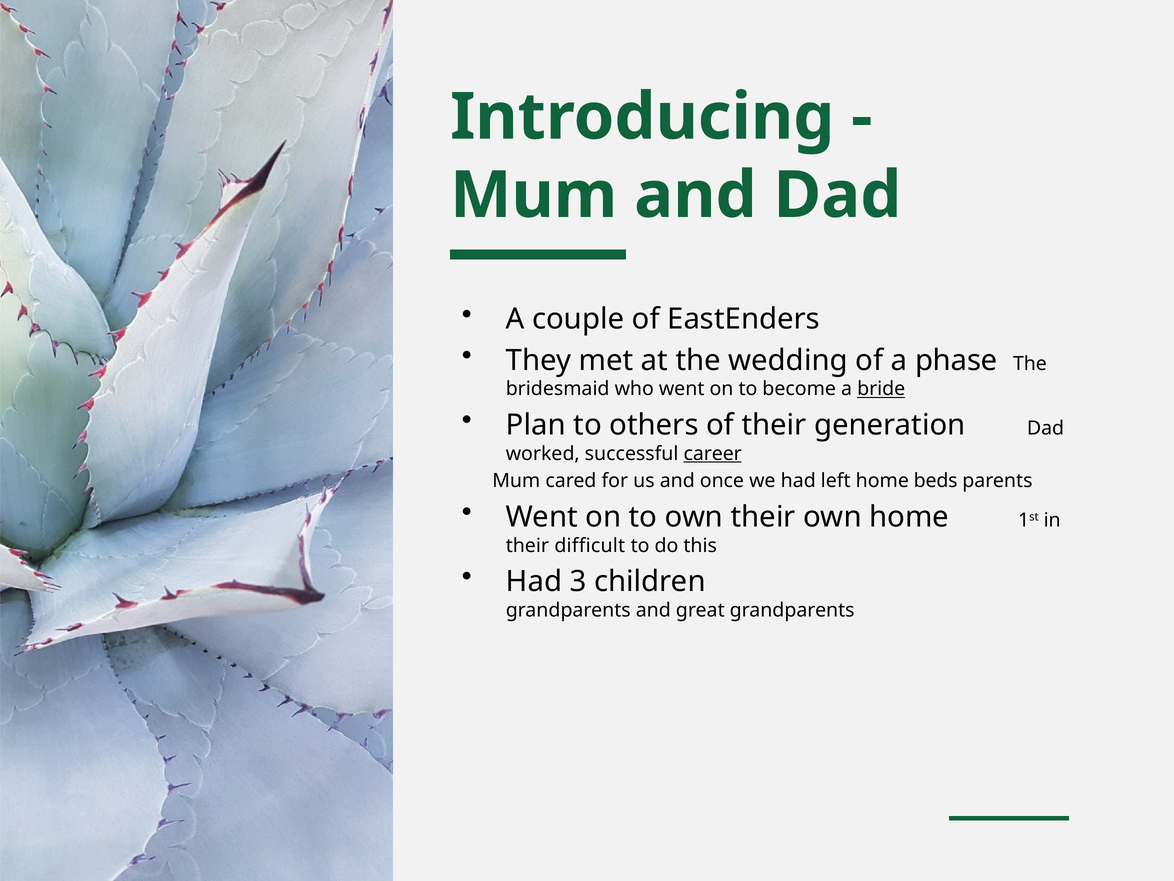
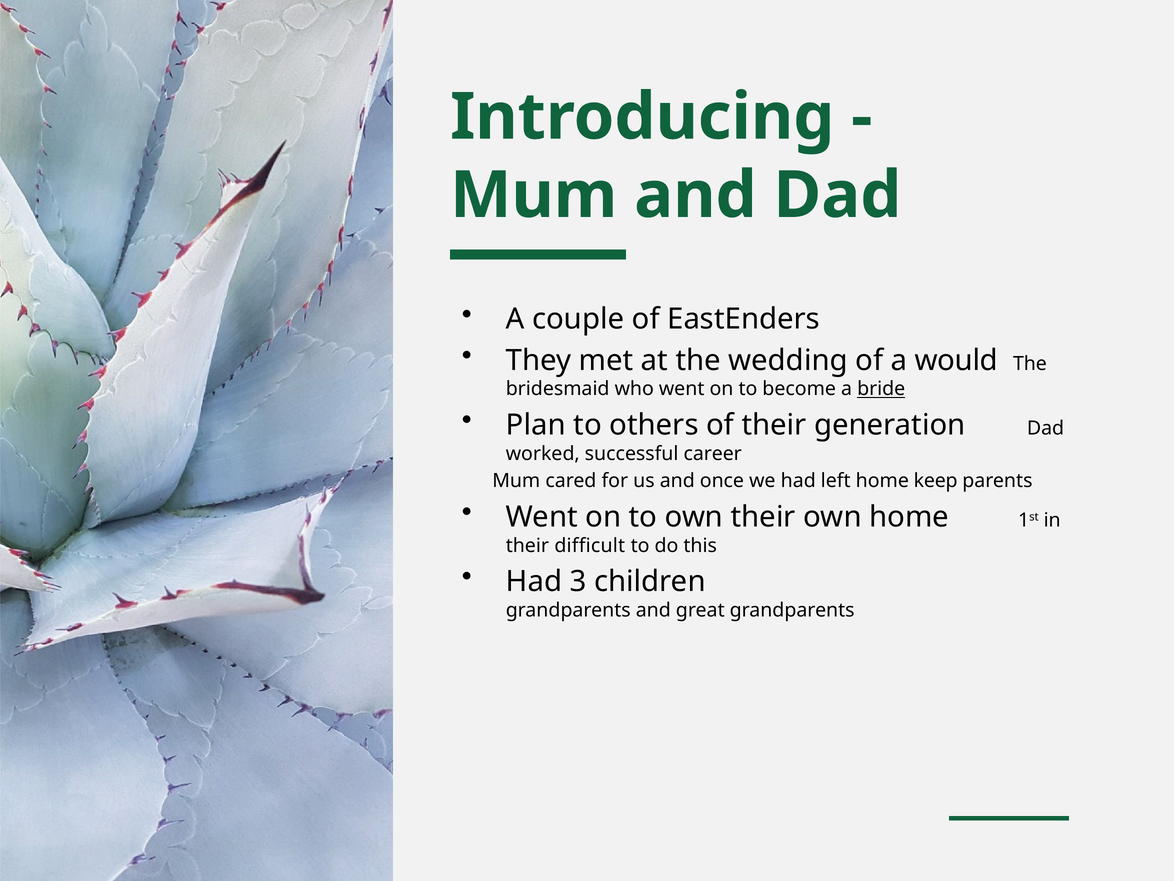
phase: phase -> would (956, 360)
career underline: present -> none (713, 453)
beds: beds -> keep (936, 481)
